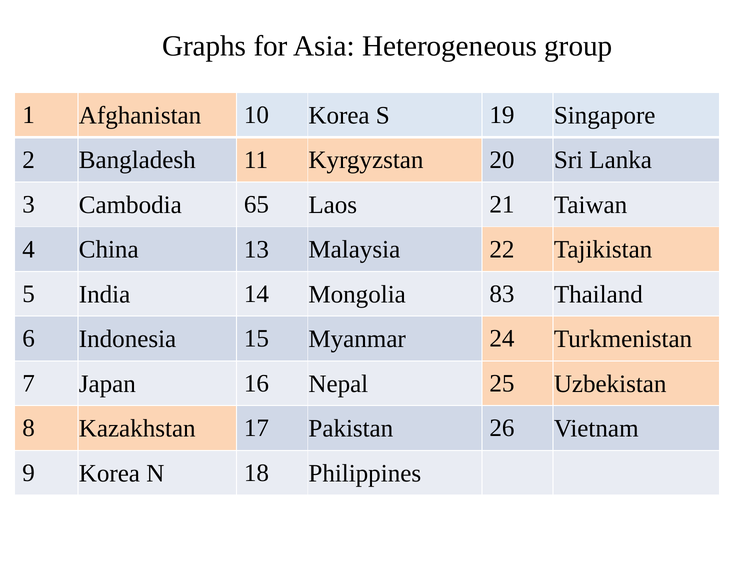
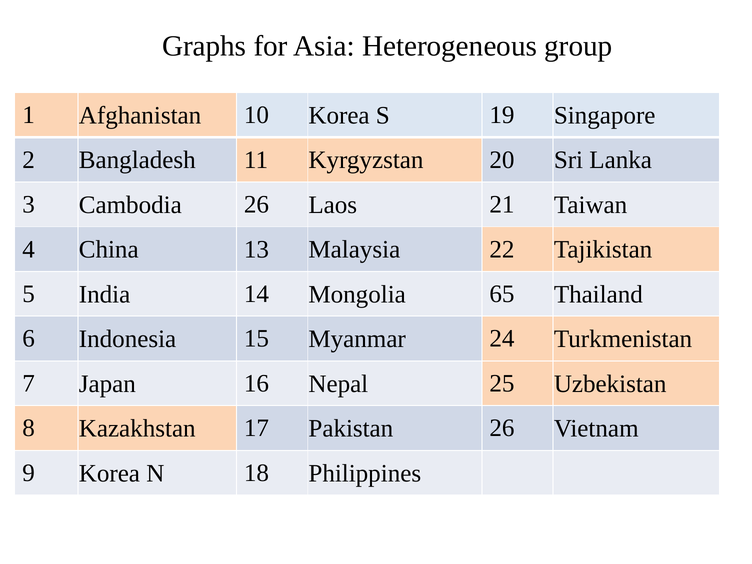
Cambodia 65: 65 -> 26 (256, 205)
83: 83 -> 65 (502, 294)
